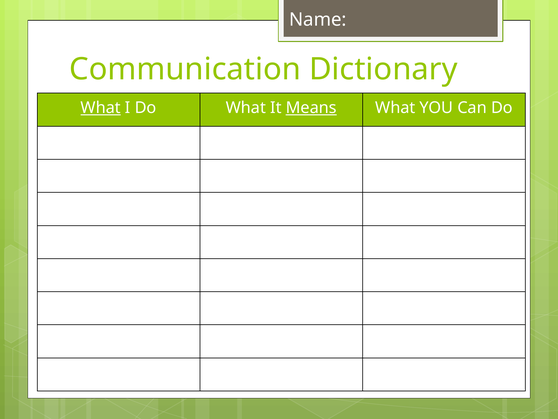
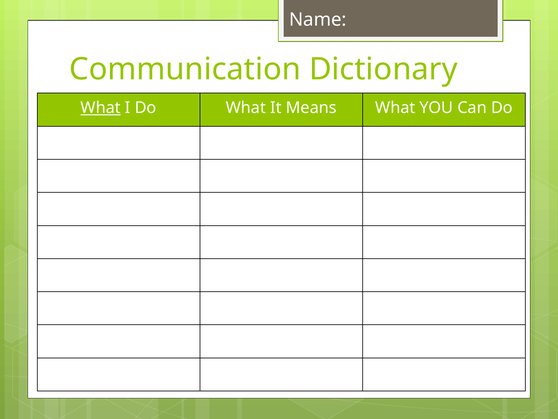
Means underline: present -> none (311, 108)
